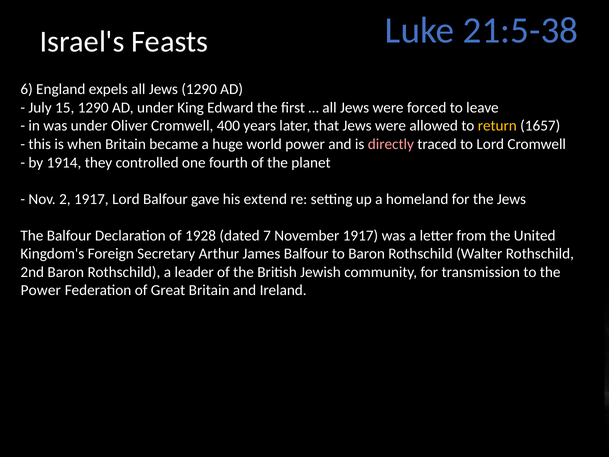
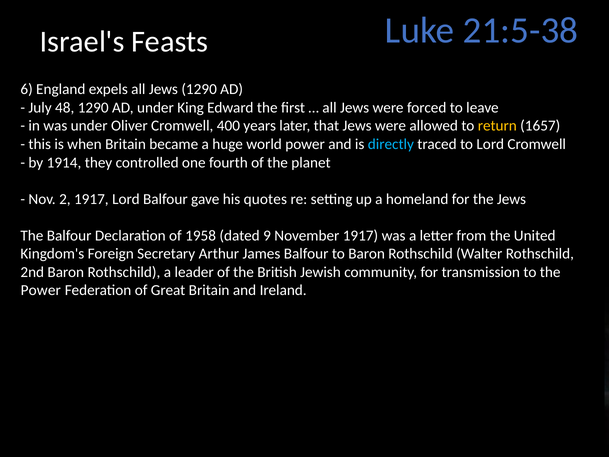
15: 15 -> 48 (65, 108)
directly colour: pink -> light blue (391, 144)
extend: extend -> quotes (265, 199)
1928: 1928 -> 1958 (201, 235)
7: 7 -> 9 (267, 235)
